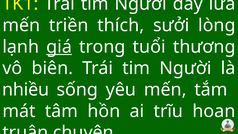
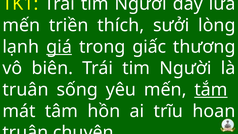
tuổi: tuổi -> giấc (149, 47)
nhiều: nhiều -> truân (25, 90)
tắm underline: none -> present (211, 90)
